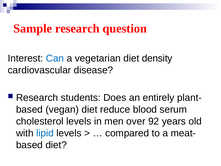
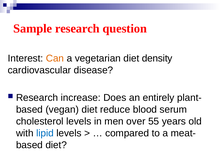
Can colour: blue -> orange (55, 58)
students: students -> increase (81, 98)
92: 92 -> 55 (154, 121)
